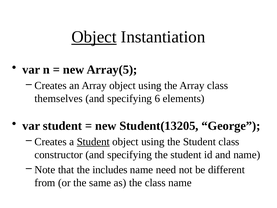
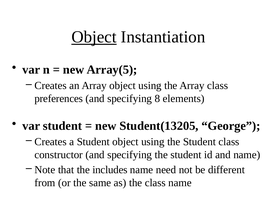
themselves: themselves -> preferences (59, 98)
6: 6 -> 8 (157, 98)
Student underline: present -> none (93, 142)
